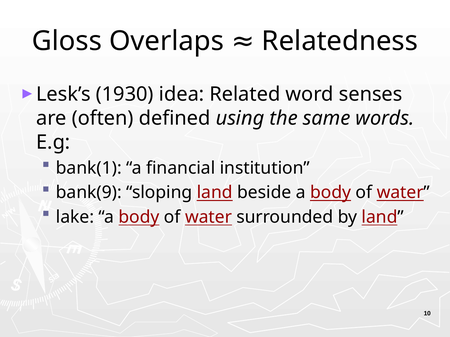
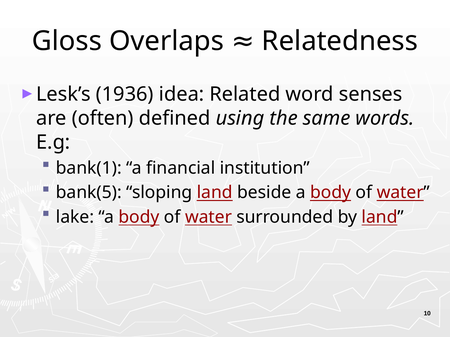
1930: 1930 -> 1936 (125, 94)
bank(9: bank(9 -> bank(5 (89, 193)
